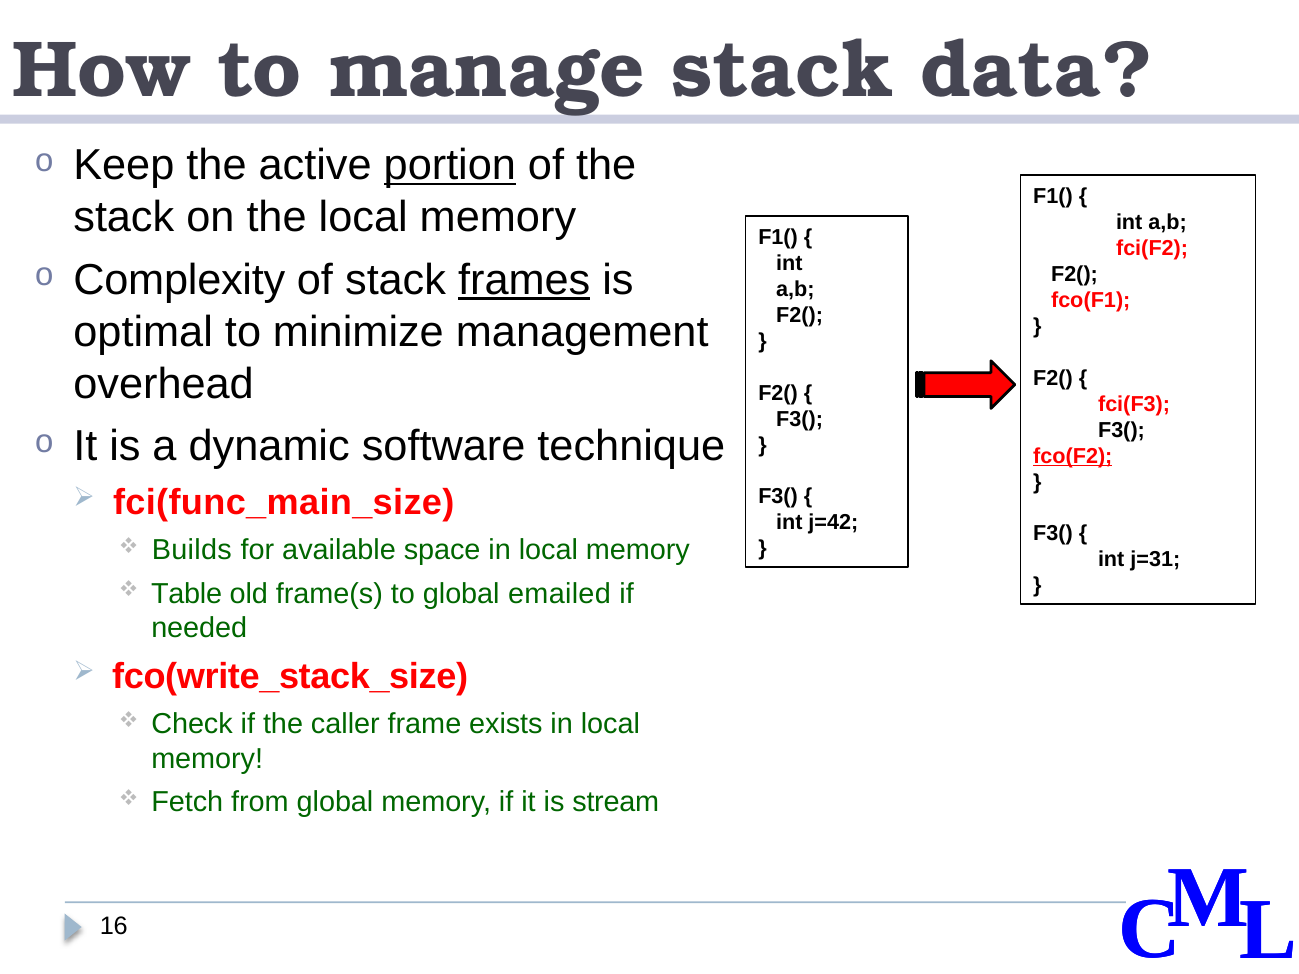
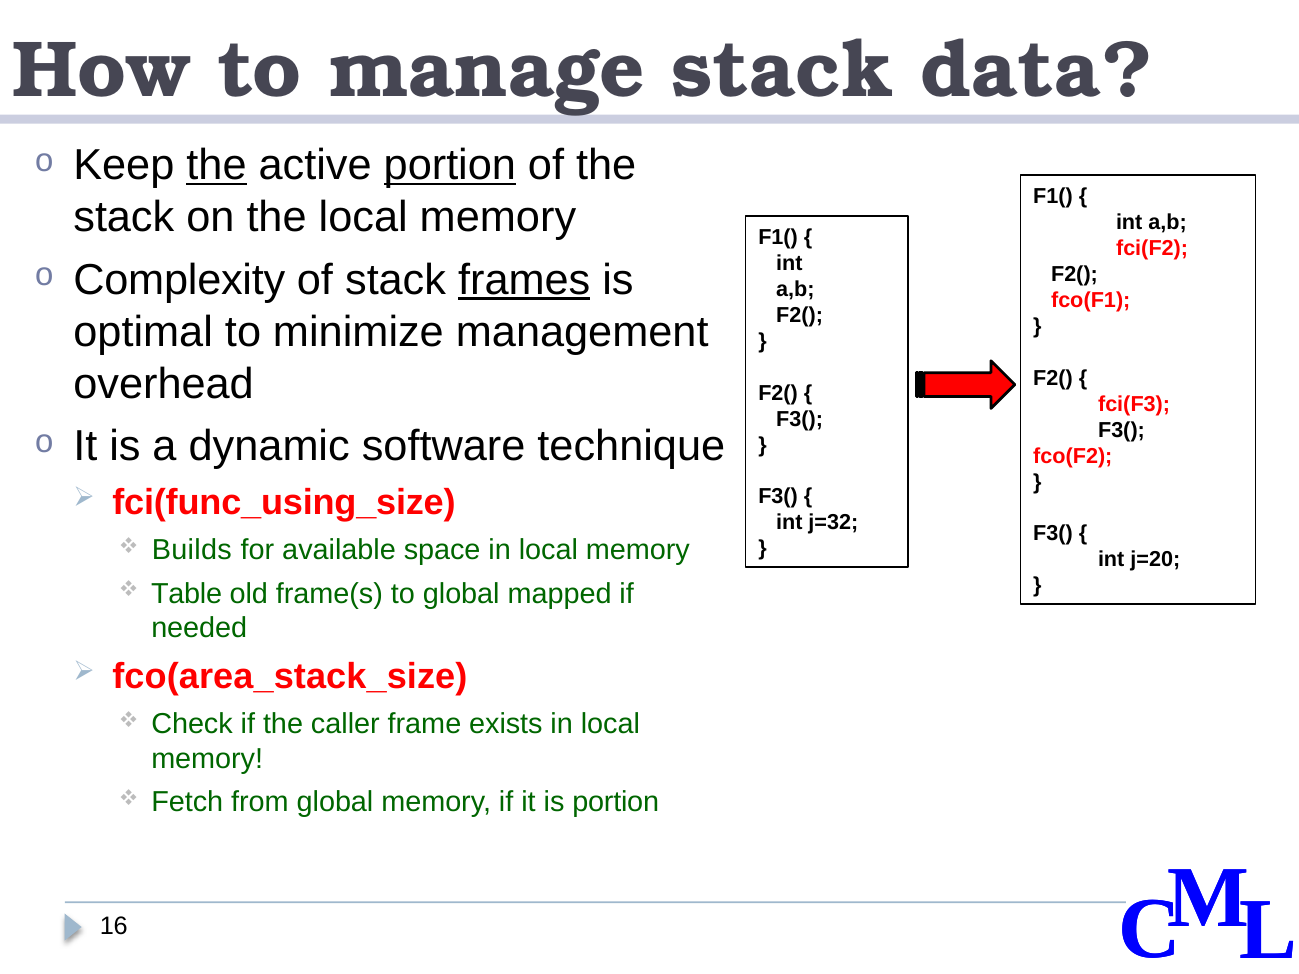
the underline: none -> present (216, 165)
fco(F2 underline: present -> none (1073, 456)
fci(func_main_size: fci(func_main_size -> fci(func_using_size (284, 503)
j=42: j=42 -> j=32 (833, 523)
j=31: j=31 -> j=20 (1155, 560)
emailed: emailed -> mapped (560, 594)
fco(write_stack_size: fco(write_stack_size -> fco(area_stack_size (290, 677)
is stream: stream -> portion (616, 803)
